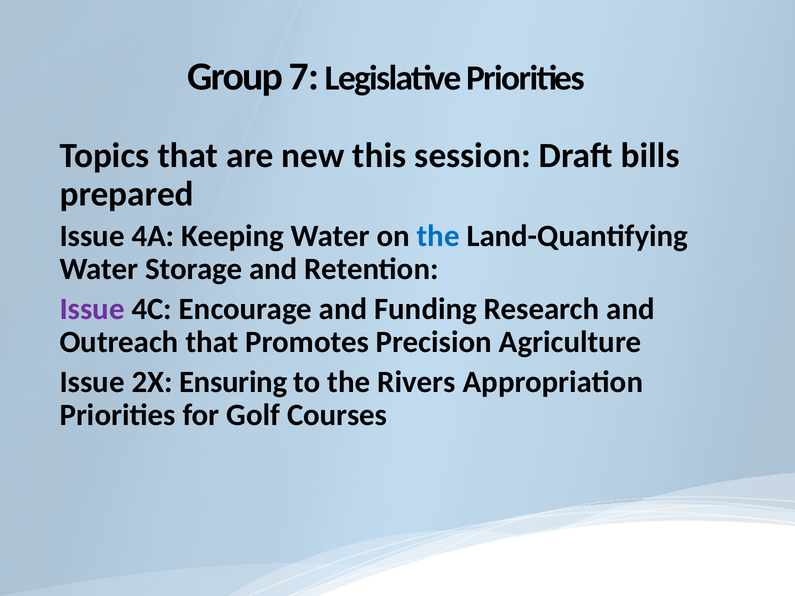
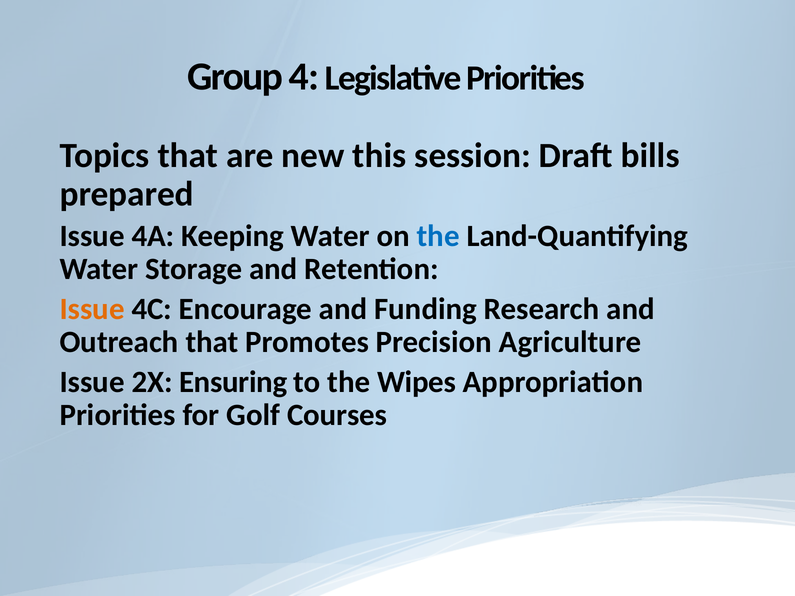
7: 7 -> 4 (304, 77)
Issue colour: purple -> orange (92, 309)
Rivers: Rivers -> Wipes (417, 382)
